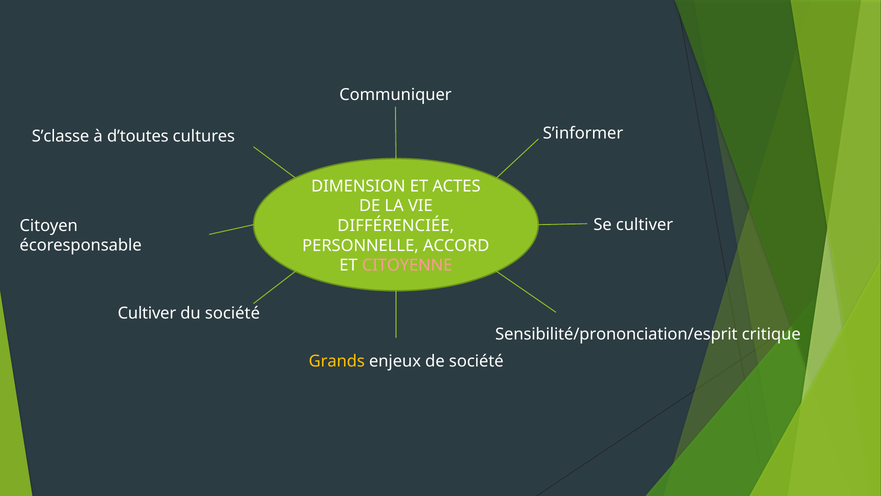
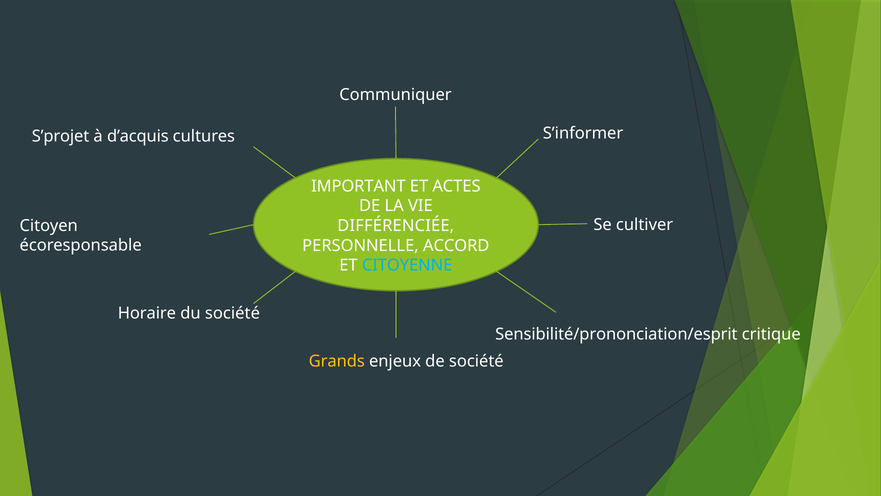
S’classe: S’classe -> S’projet (60, 136)
d’toutes: d’toutes -> d’acquis (138, 136)
DIMENSION: DIMENSION -> IMPORTANT (358, 186)
CITOYENNE colour: pink -> light blue (407, 265)
Cultiver: Cultiver -> Horaire (147, 313)
